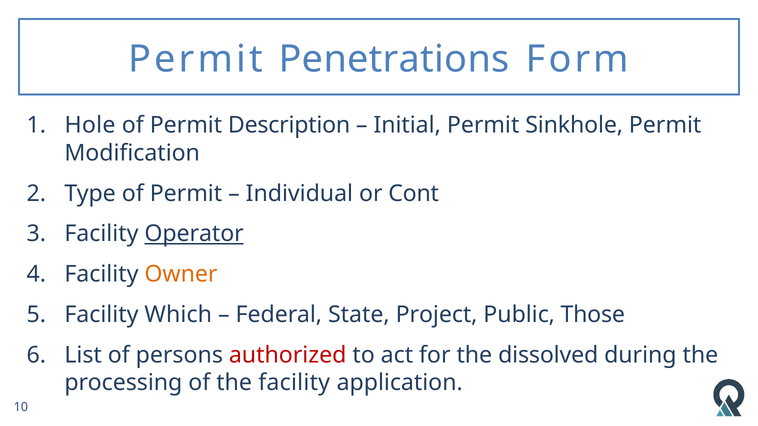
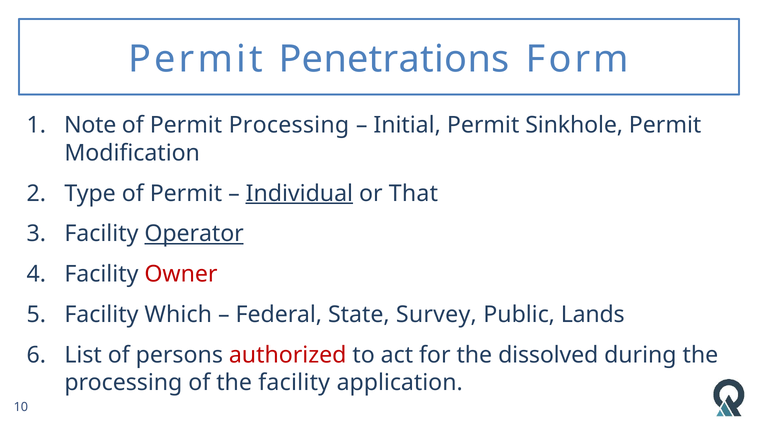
Hole: Hole -> Note (90, 125)
Permit Description: Description -> Processing (289, 125)
Individual underline: none -> present (299, 194)
Cont: Cont -> That (413, 194)
Owner colour: orange -> red (181, 274)
Project: Project -> Survey (436, 315)
Those: Those -> Lands (593, 315)
